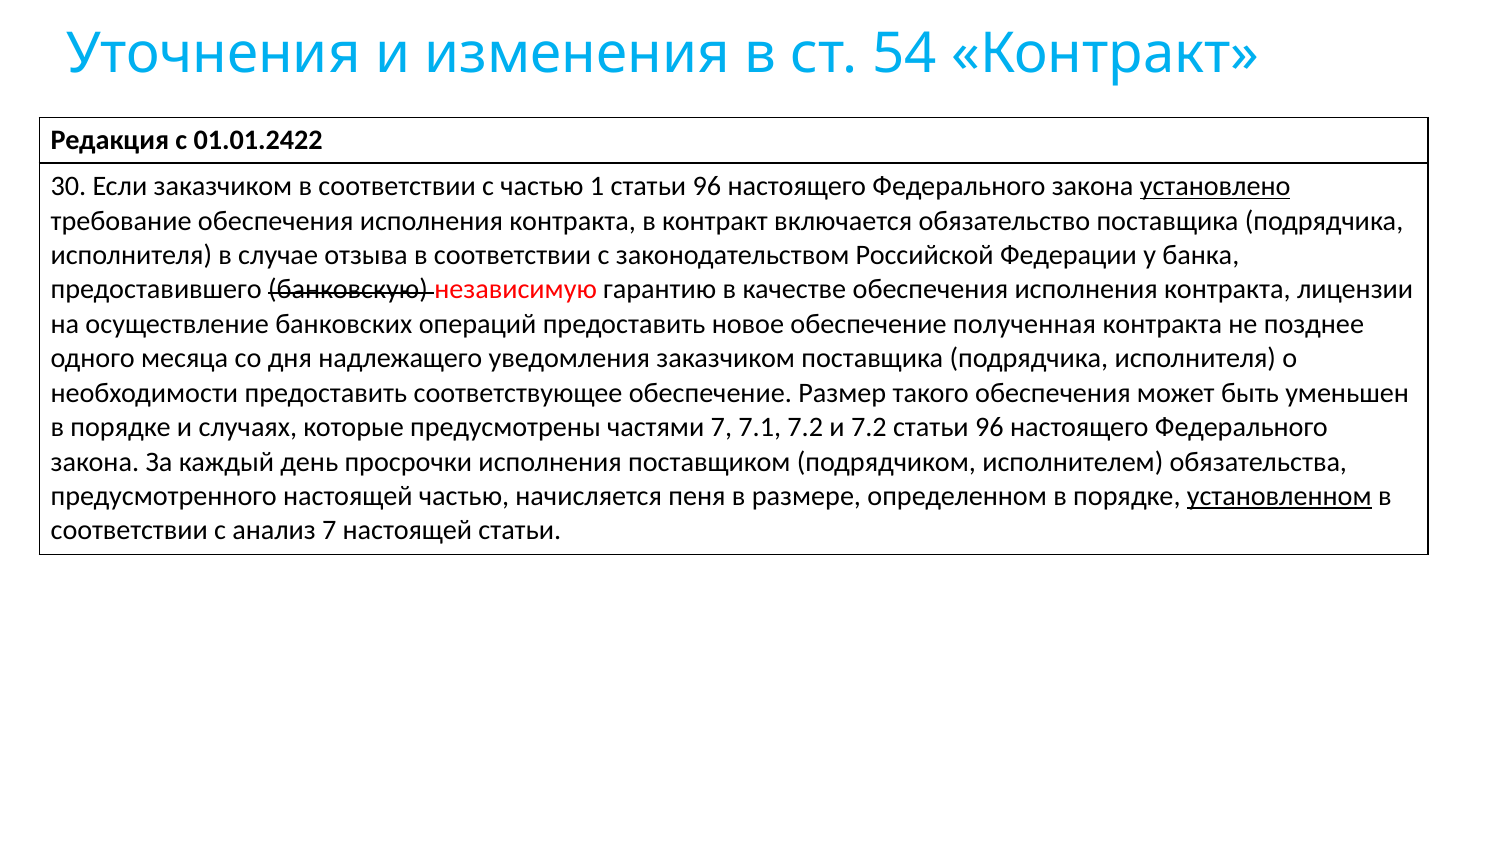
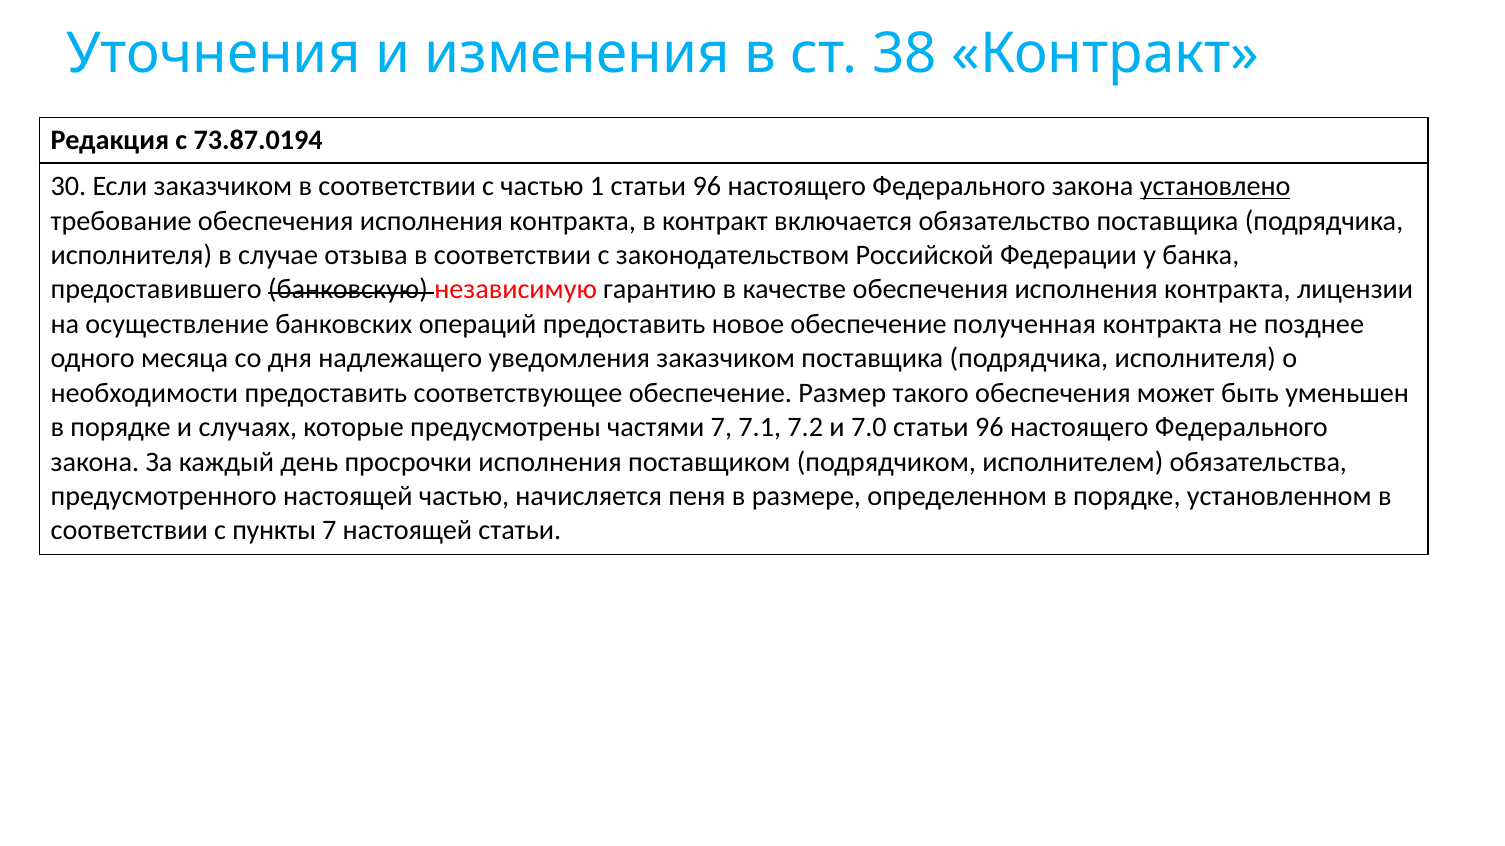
54: 54 -> 38 (905, 54)
01.01.2422: 01.01.2422 -> 73.87.0194 (258, 141)
и 7.2: 7.2 -> 7.0 (869, 428)
установленном underline: present -> none (1279, 496)
анализ: анализ -> пункты (274, 531)
